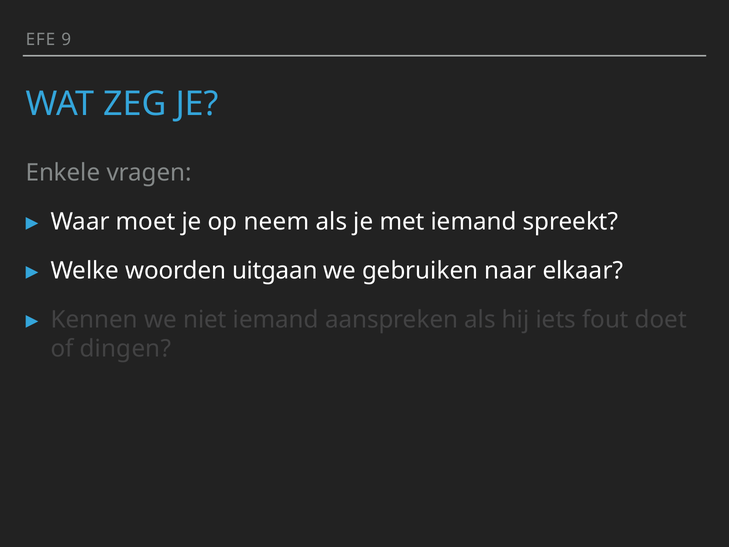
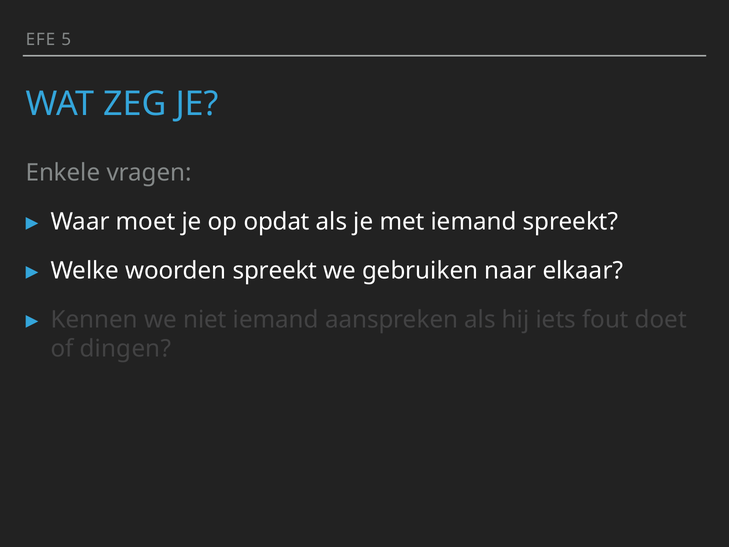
9: 9 -> 5 (66, 39)
neem: neem -> opdat (277, 222)
woorden uitgaan: uitgaan -> spreekt (275, 271)
